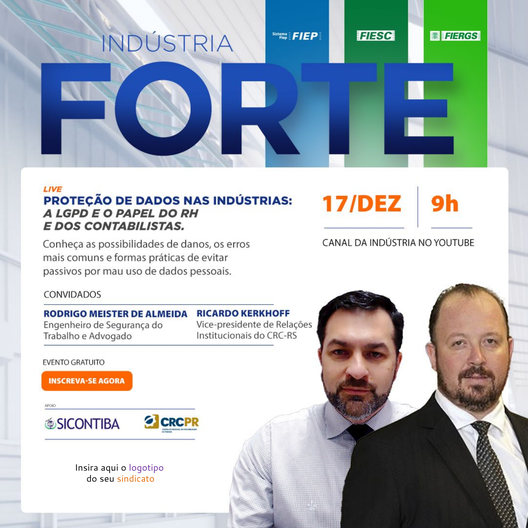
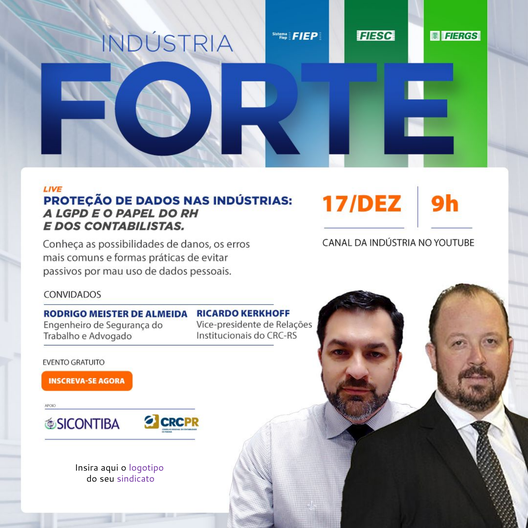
sindicato colour: orange -> purple (136, 479)
